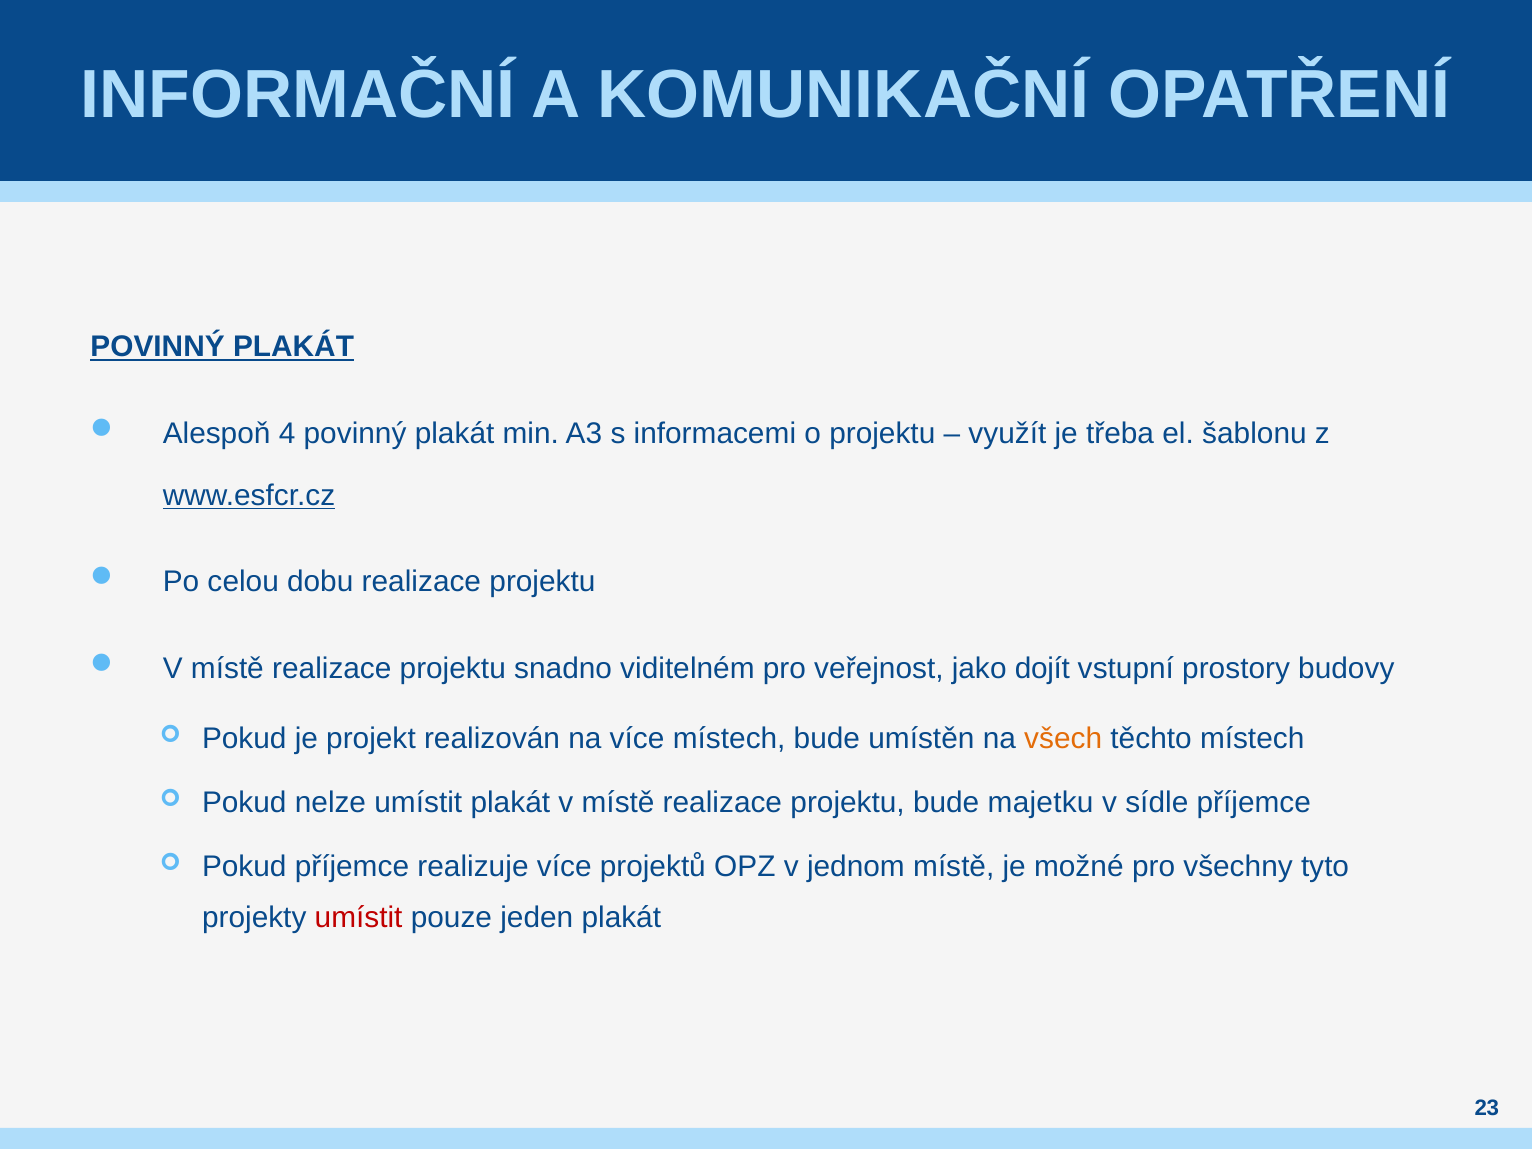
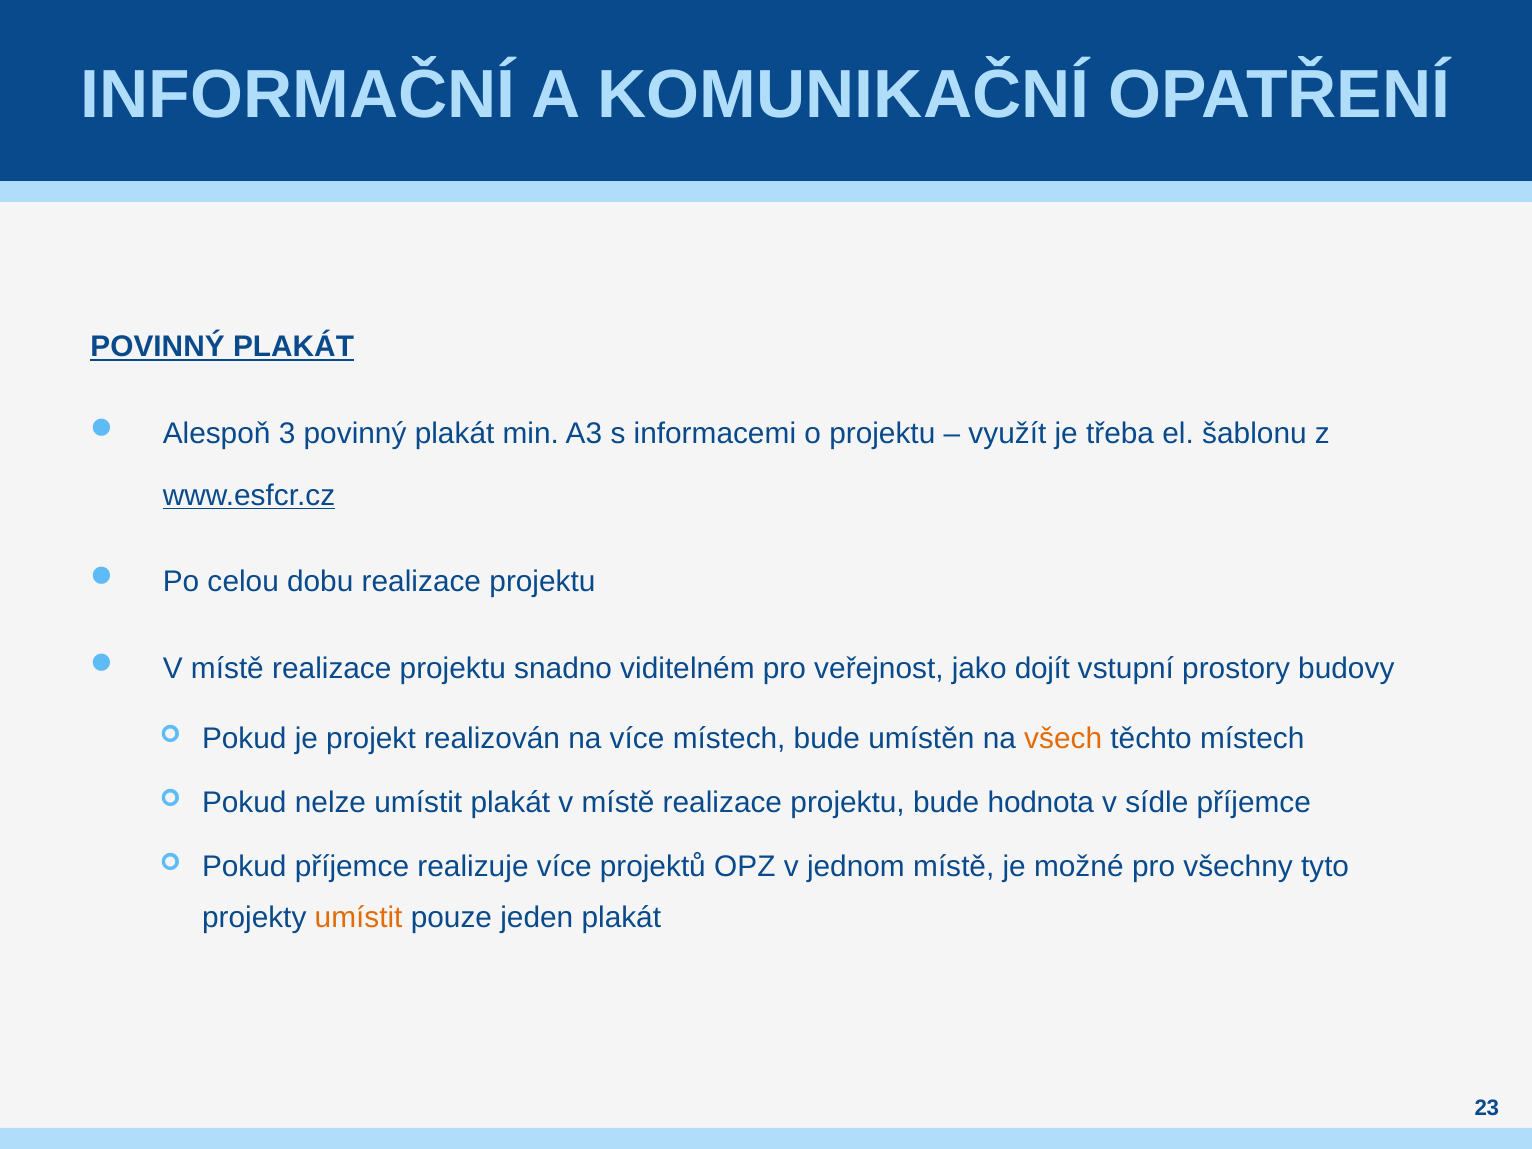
4: 4 -> 3 (287, 434)
majetku: majetku -> hodnota (1041, 803)
umístit colour: red -> orange (359, 918)
